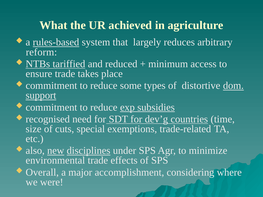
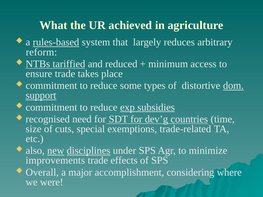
environmental: environmental -> improvements (55, 161)
